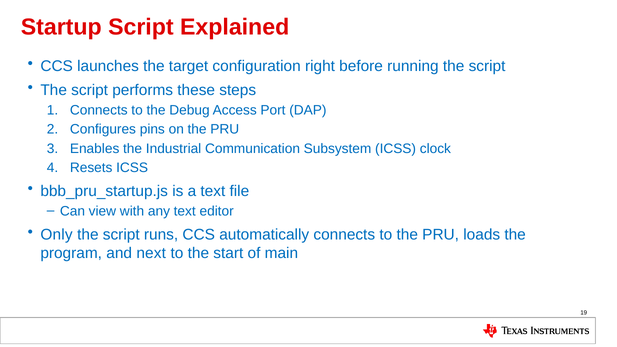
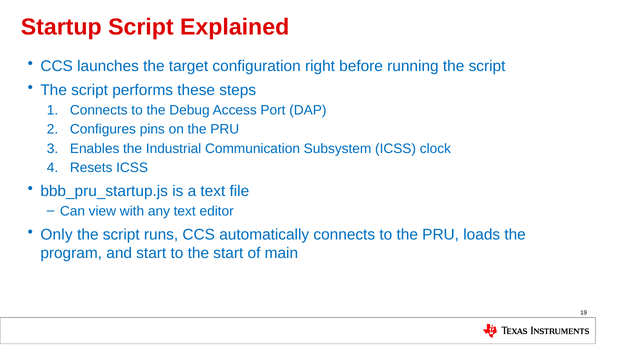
and next: next -> start (151, 253)
